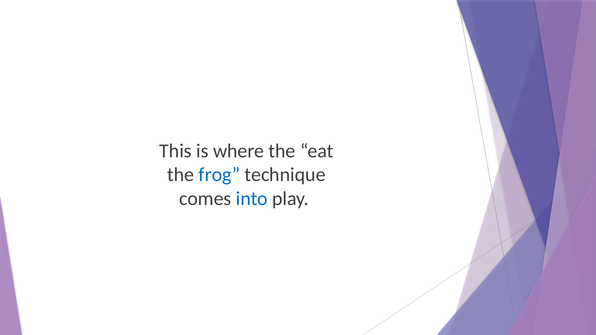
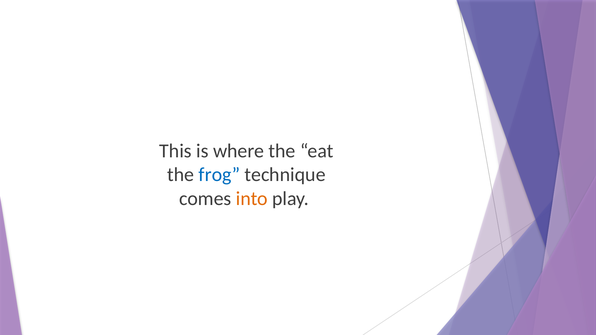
into colour: blue -> orange (252, 199)
